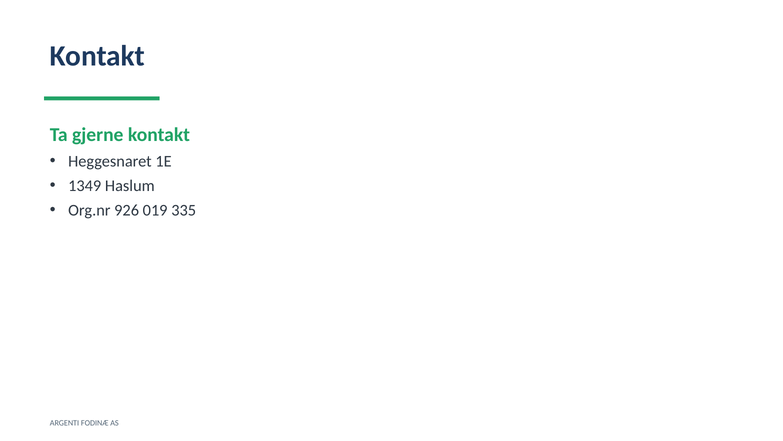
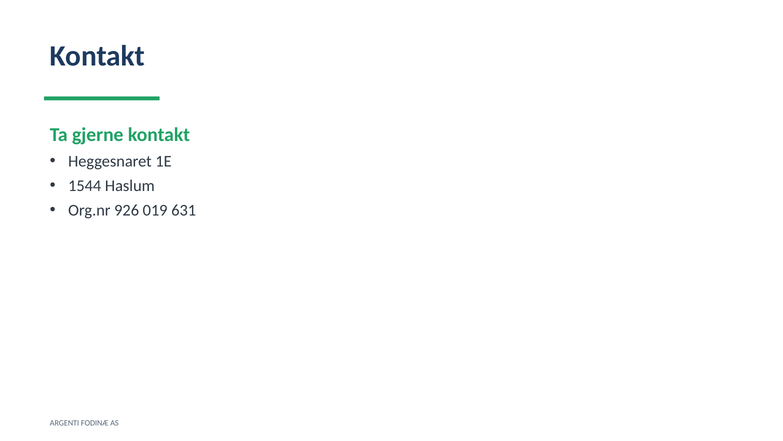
1349: 1349 -> 1544 (85, 185)
335: 335 -> 631 (184, 210)
